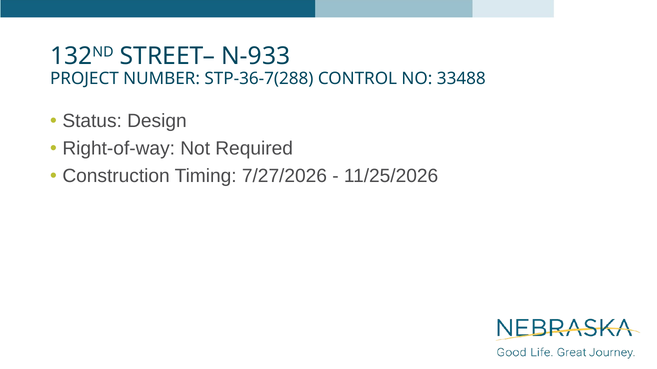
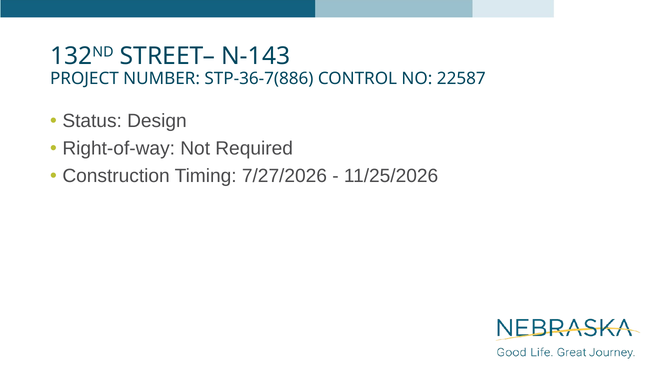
N-933: N-933 -> N-143 (256, 56)
STP-36-7(288: STP-36-7(288 -> STP-36-7(886 (259, 79)
33488: 33488 -> 22587 (461, 79)
